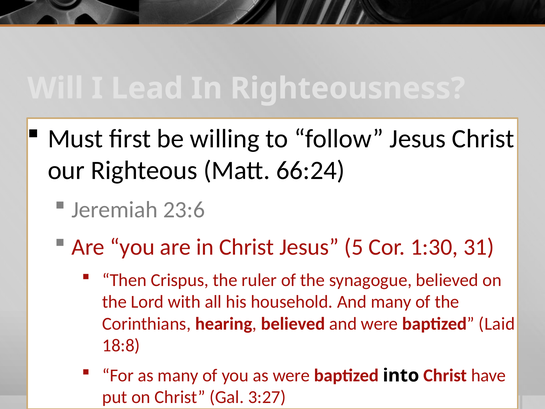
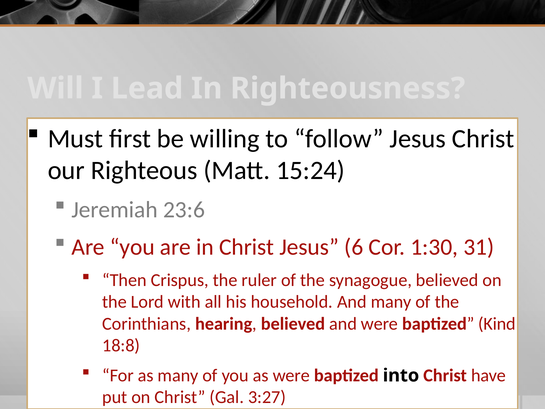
66:24: 66:24 -> 15:24 (310, 170)
5: 5 -> 6 (354, 247)
Laid: Laid -> Kind (497, 323)
